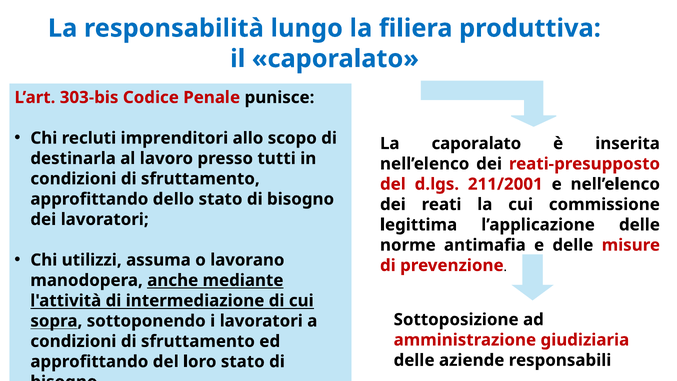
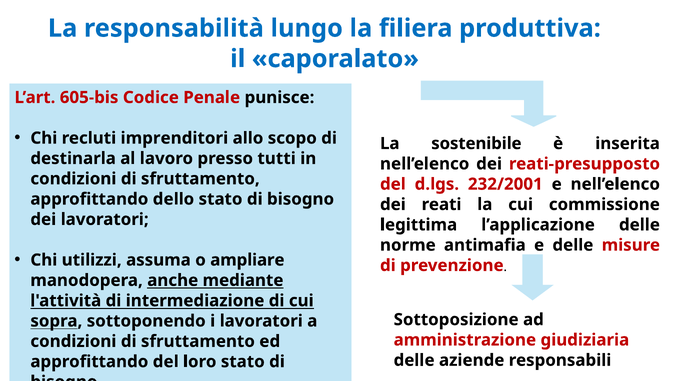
303-bis: 303-bis -> 605-bis (89, 97)
La caporalato: caporalato -> sostenibile (476, 143)
211/2001: 211/2001 -> 232/2001 (505, 184)
lavorano: lavorano -> ampliare (247, 260)
